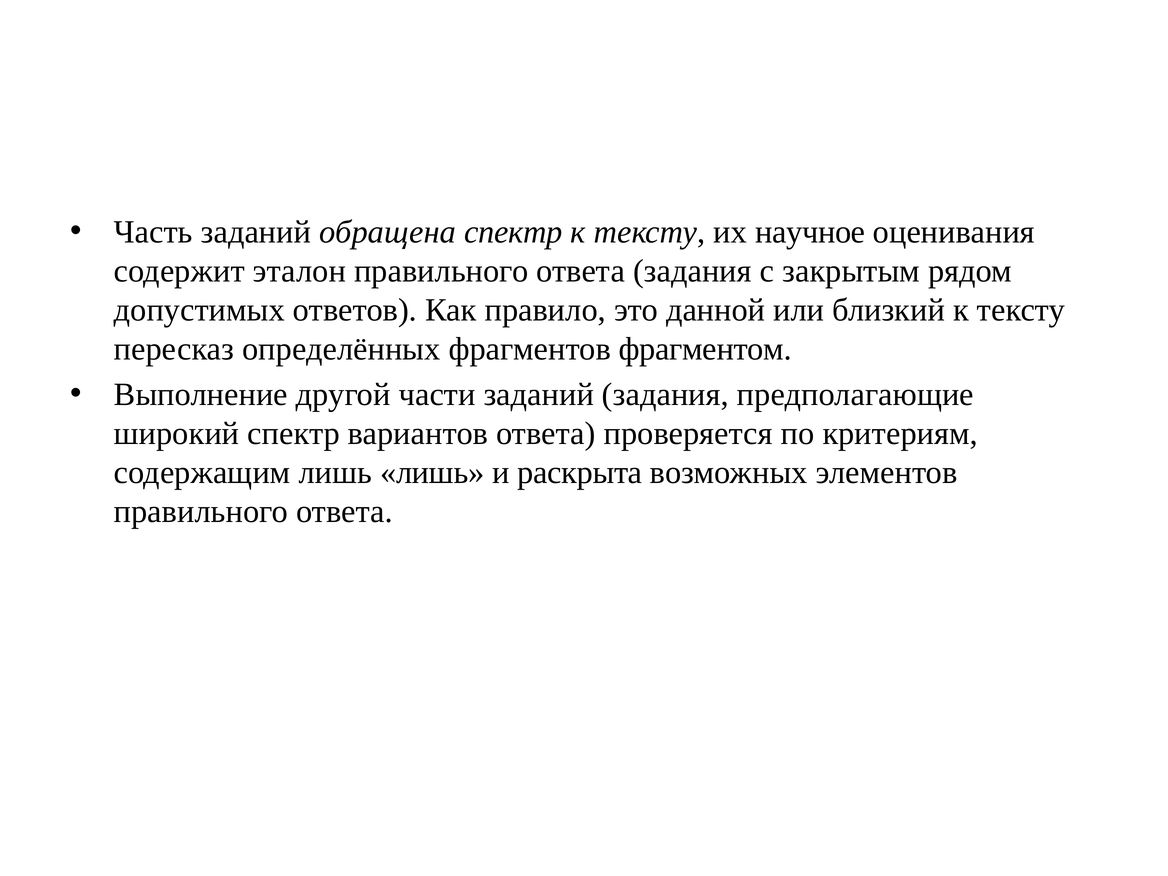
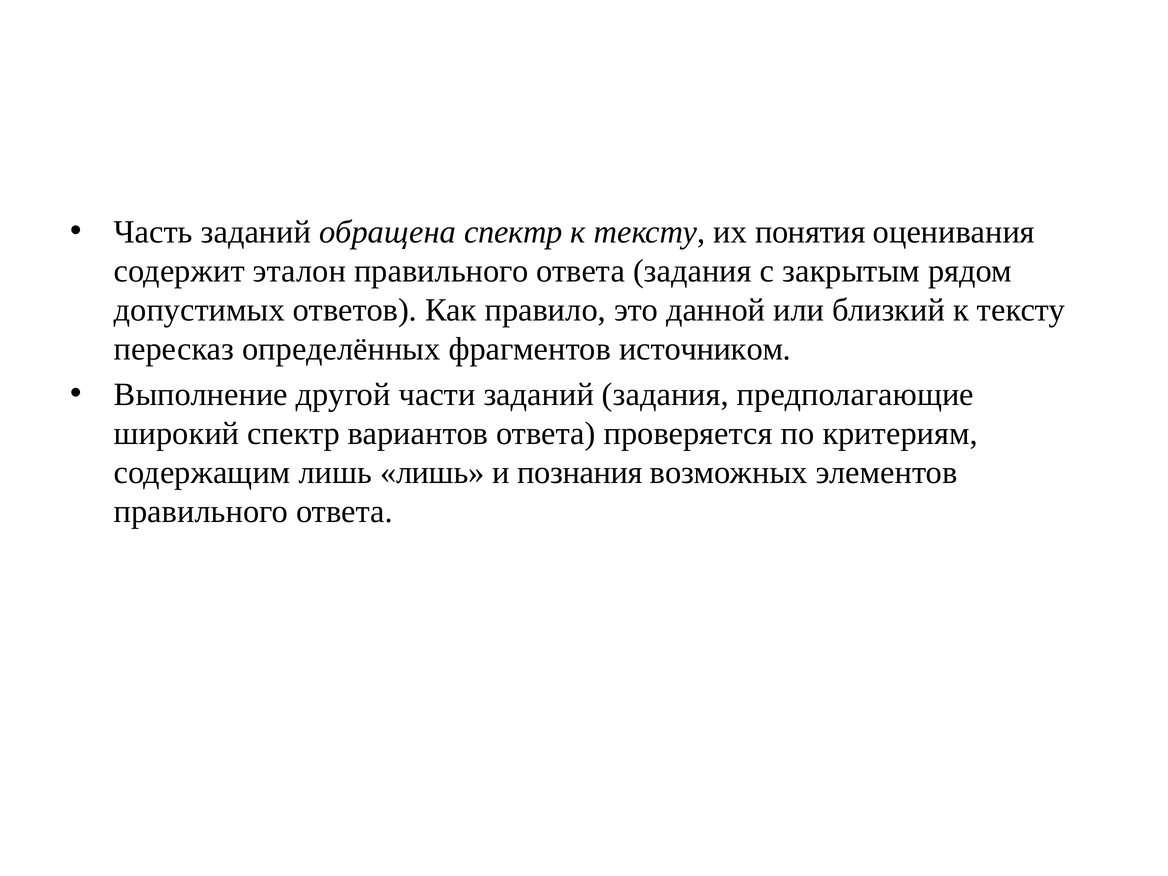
научное: научное -> понятия (810, 232)
фрагментом: фрагментом -> источником (705, 349)
раскрыта: раскрыта -> познания (580, 472)
